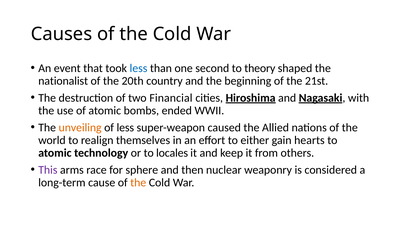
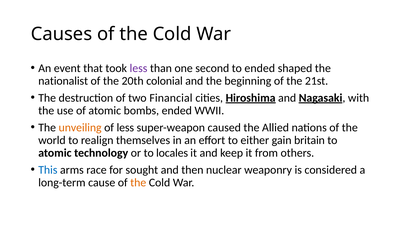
less colour: blue -> purple (139, 68)
to theory: theory -> ended (260, 68)
country: country -> colonial (165, 81)
hearts: hearts -> britain (309, 140)
This colour: purple -> blue (48, 170)
sphere: sphere -> sought (142, 170)
